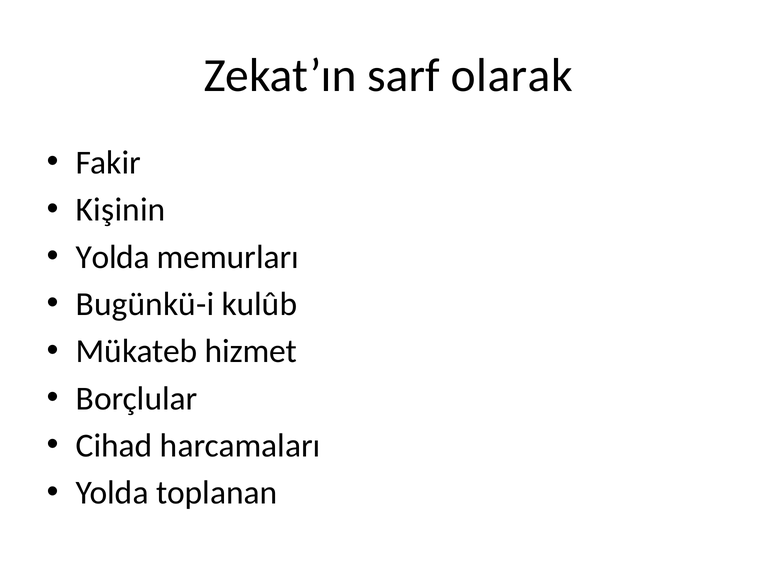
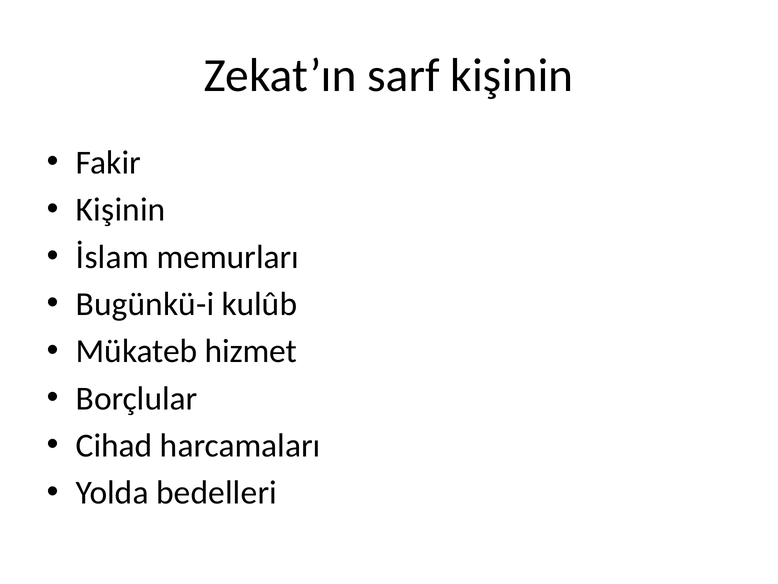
sarf olarak: olarak -> kişinin (512, 75)
Yolda: Yolda -> İslam (112, 257)
toplanan: toplanan -> bedelleri (217, 492)
